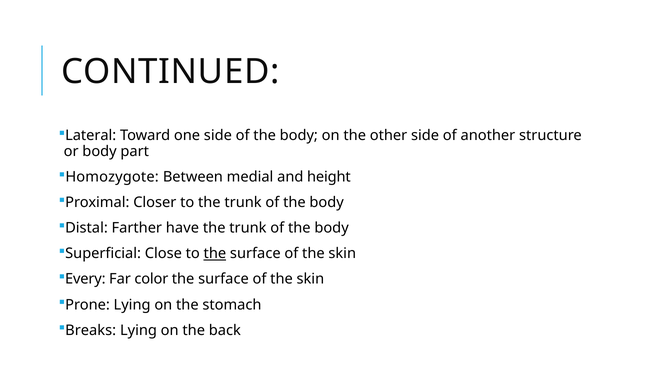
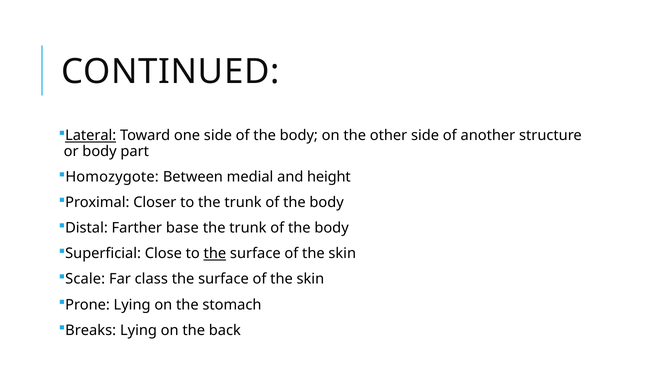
Lateral underline: none -> present (91, 136)
have: have -> base (182, 228)
Every: Every -> Scale (85, 279)
color: color -> class (151, 279)
